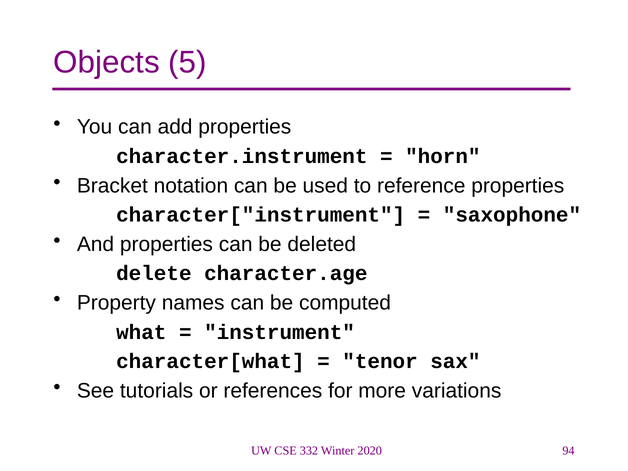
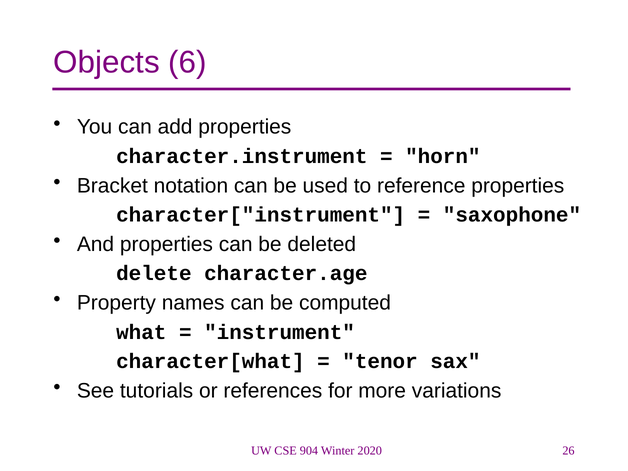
5: 5 -> 6 (188, 62)
332: 332 -> 904 (309, 451)
94: 94 -> 26 (568, 451)
